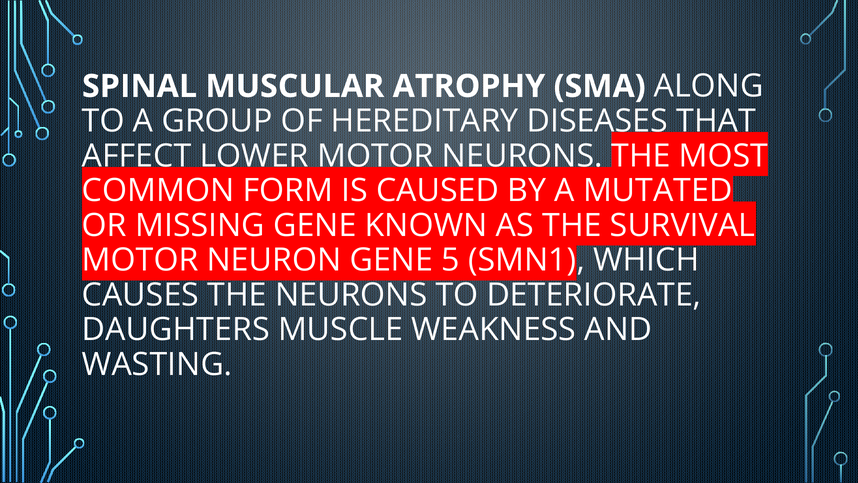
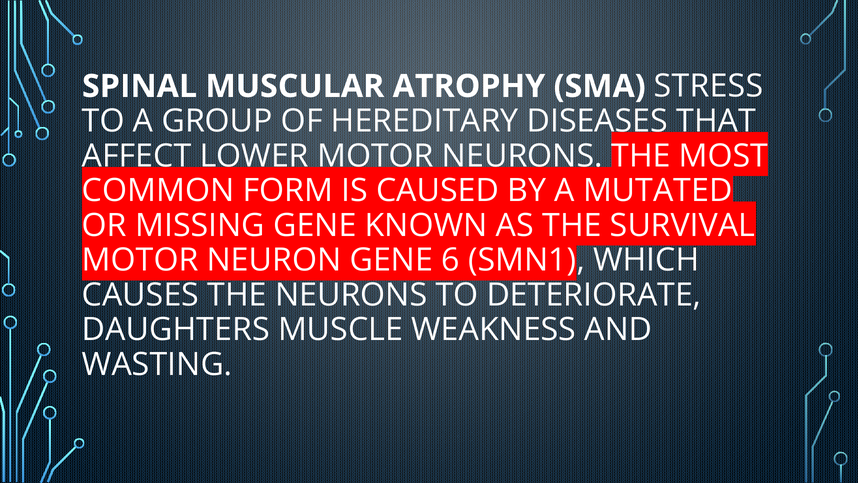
ALONG: ALONG -> STRESS (709, 86)
5: 5 -> 6 (451, 260)
